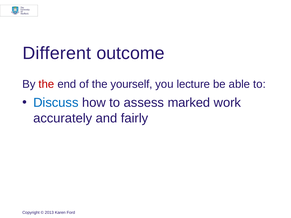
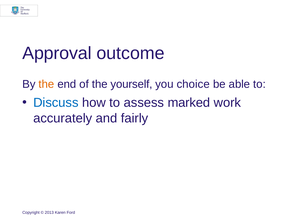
Different: Different -> Approval (57, 53)
the colour: red -> orange (46, 84)
lecture: lecture -> choice (193, 84)
